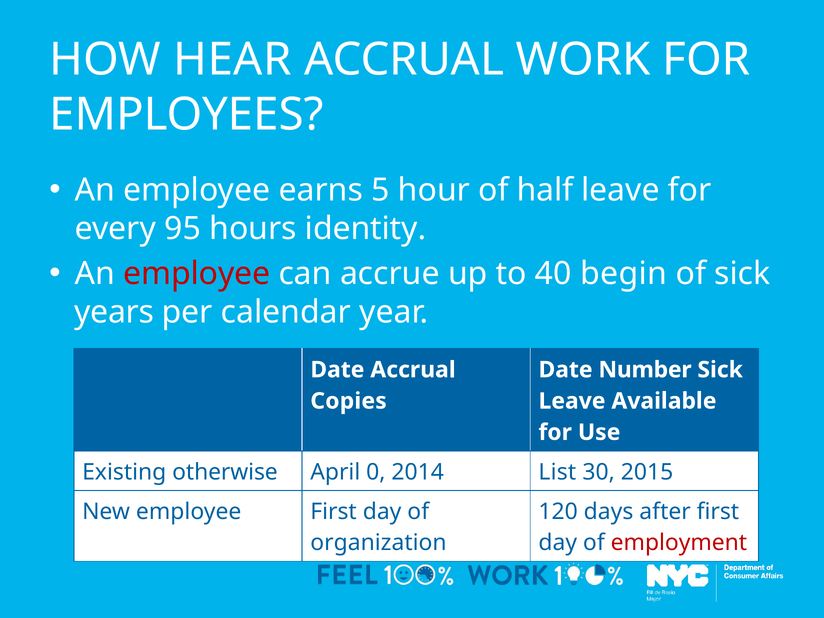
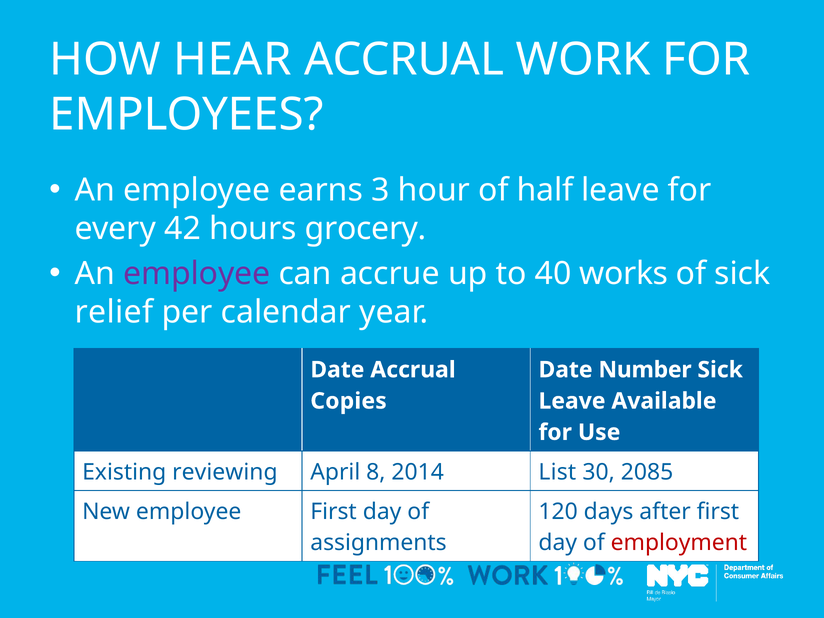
5: 5 -> 3 (380, 190)
95: 95 -> 42 (183, 229)
identity: identity -> grocery (366, 229)
employee colour: red -> purple (197, 274)
begin: begin -> works (624, 274)
years: years -> relief (114, 312)
otherwise: otherwise -> reviewing (225, 472)
0: 0 -> 8 (376, 472)
2015: 2015 -> 2085 (647, 472)
organization: organization -> assignments (378, 543)
